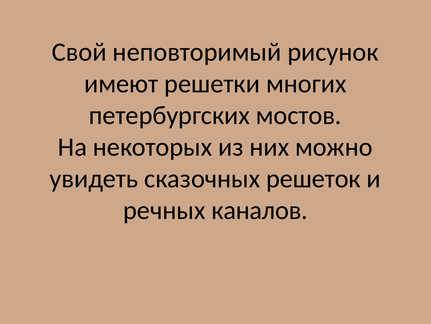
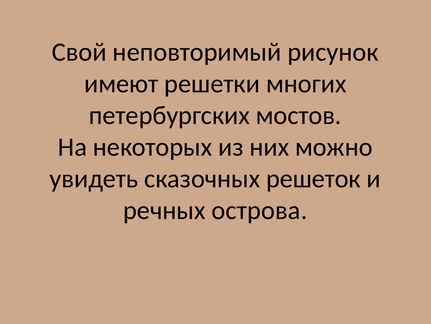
каналов: каналов -> острова (259, 210)
